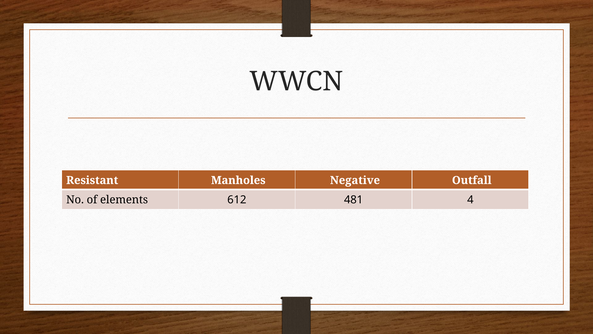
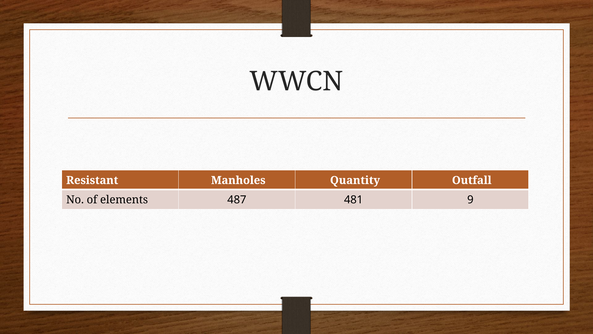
Negative: Negative -> Quantity (355, 180)
612: 612 -> 487 (237, 200)
4: 4 -> 9 (470, 200)
